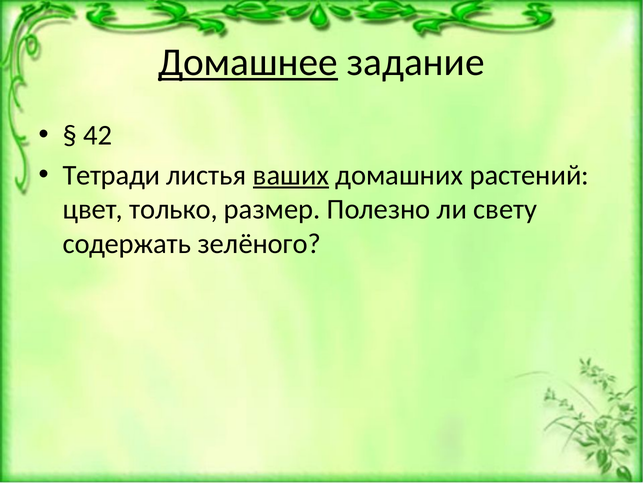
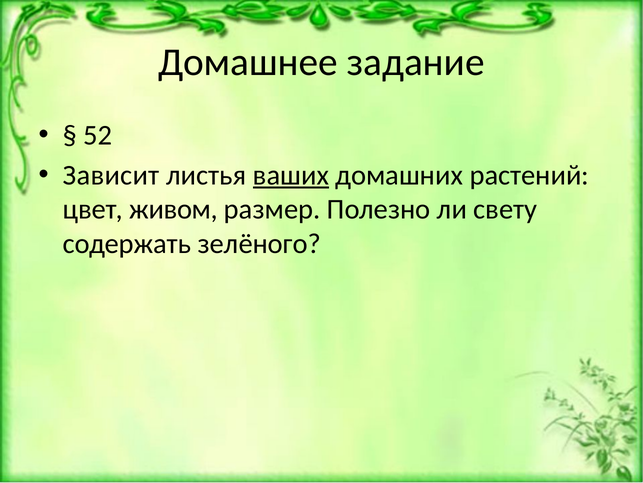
Домашнее underline: present -> none (248, 62)
42: 42 -> 52 (98, 135)
Тетради: Тетради -> Зависит (111, 175)
только: только -> живом (174, 209)
